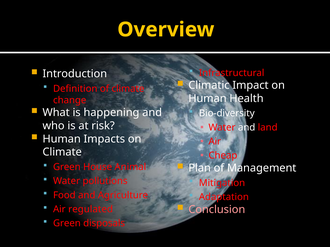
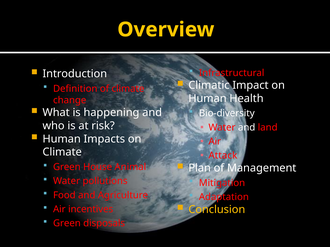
Cheap: Cheap -> Attack (223, 156)
regulated: regulated -> incentives (91, 210)
Conclusion colour: pink -> yellow (217, 210)
